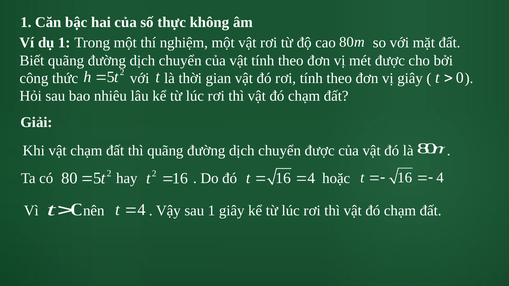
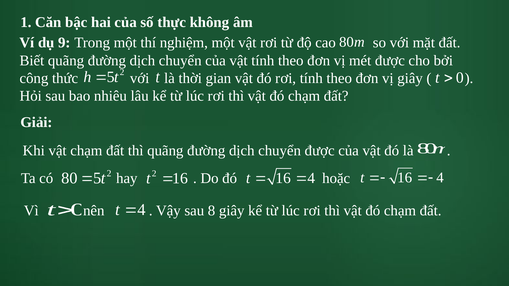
dụ 1: 1 -> 9 (64, 43)
sau 1: 1 -> 8 (212, 211)
